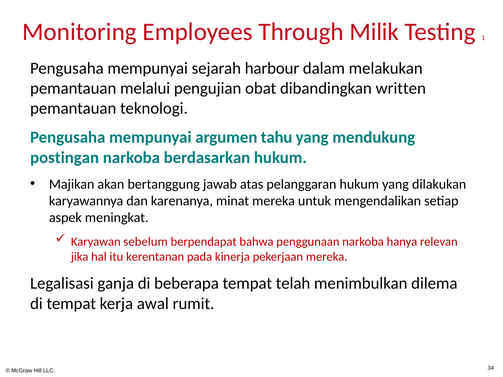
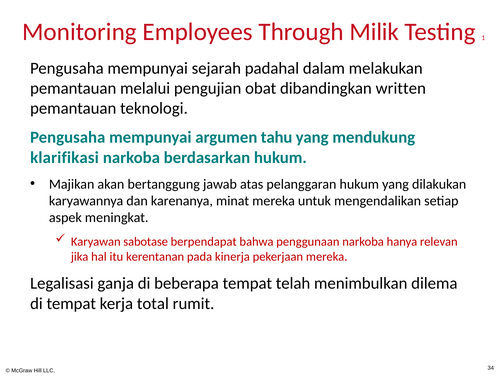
harbour: harbour -> padahal (272, 68)
postingan: postingan -> klarifikasi (65, 158)
sebelum: sebelum -> sabotase (146, 242)
awal: awal -> total (153, 304)
